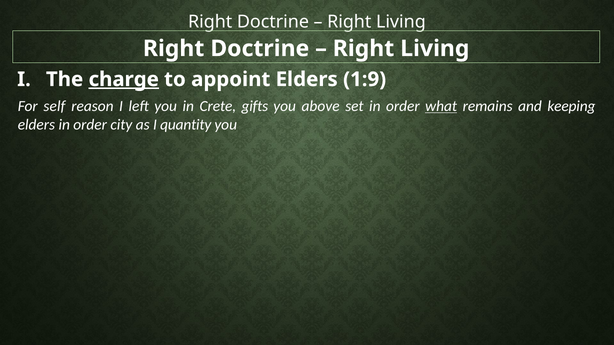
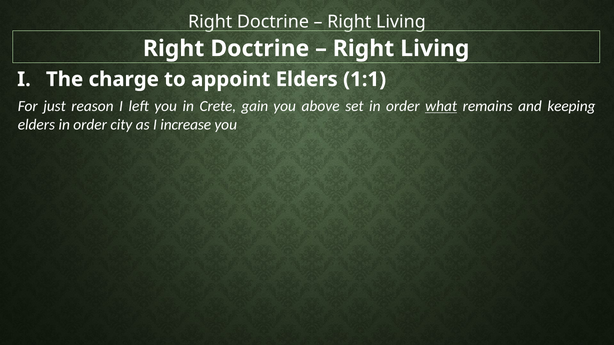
charge underline: present -> none (124, 79)
1:9: 1:9 -> 1:1 (365, 79)
self: self -> just (55, 106)
gifts: gifts -> gain (255, 106)
quantity: quantity -> increase (186, 125)
